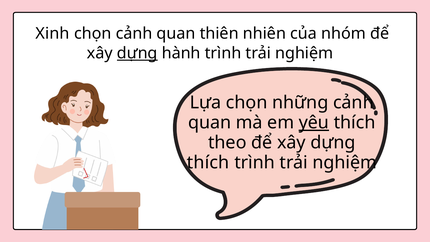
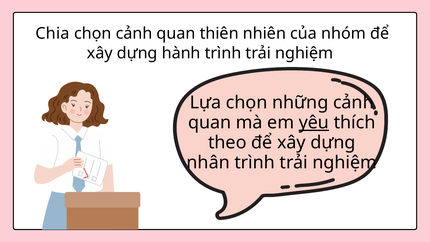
Xinh: Xinh -> Chia (53, 33)
dựng underline: present -> none (137, 53)
thích: thích -> nhân (208, 162)
